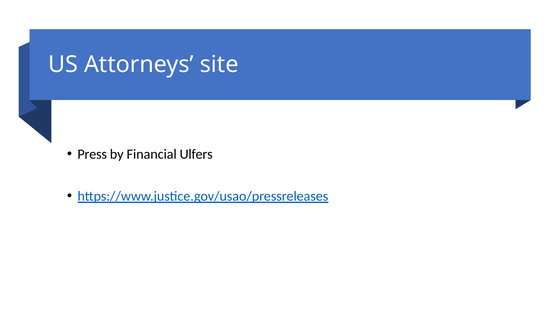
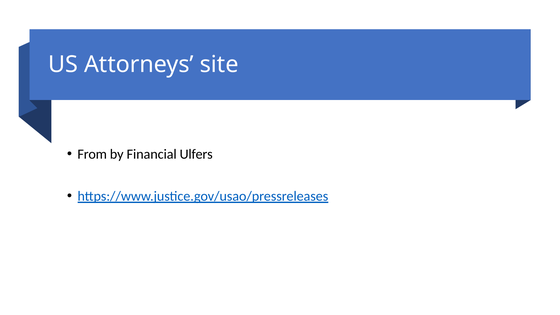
Press: Press -> From (92, 154)
